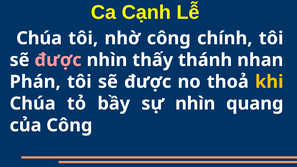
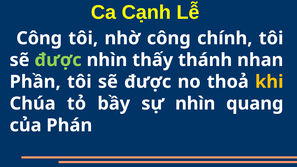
Chúa: Chúa -> Công (39, 38)
được colour: pink -> light green (58, 60)
Phán: Phán -> Phần (35, 82)
của Công: Công -> Phán (69, 125)
